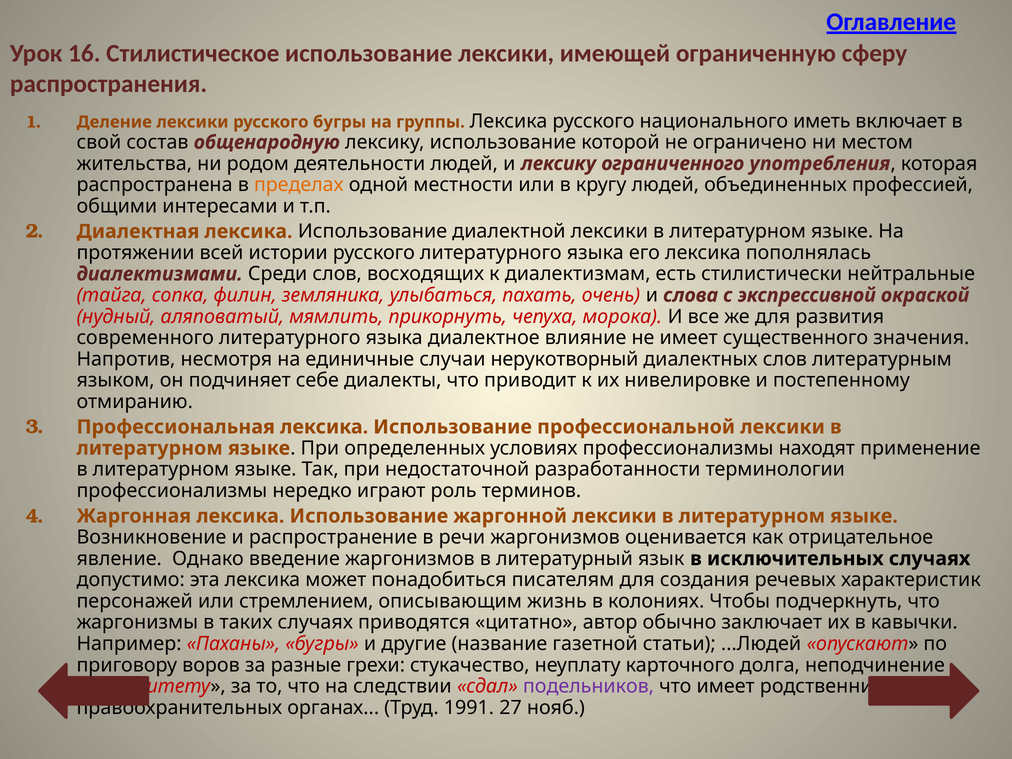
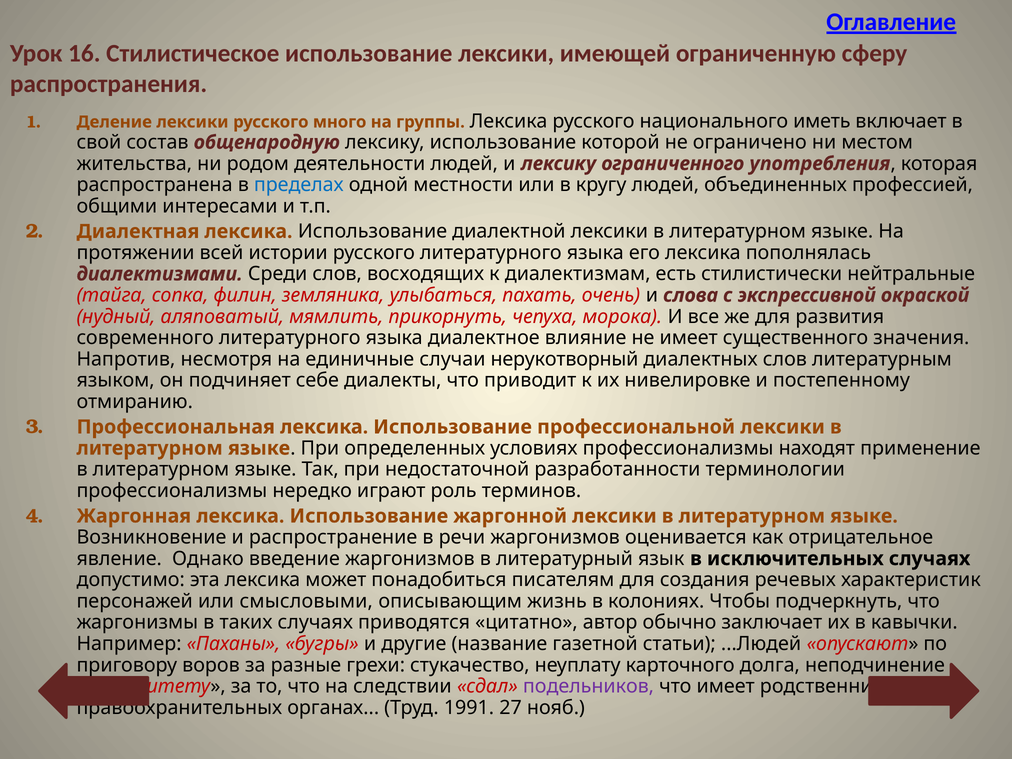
русского бугры: бугры -> много (340, 122)
пределах colour: orange -> blue (299, 185)
стремлением: стремлением -> смысловыми (306, 601)
